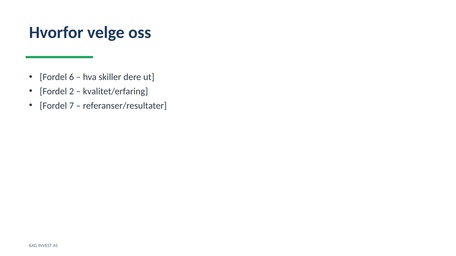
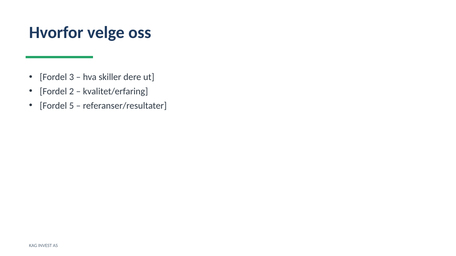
6: 6 -> 3 (72, 77)
7: 7 -> 5 (72, 106)
